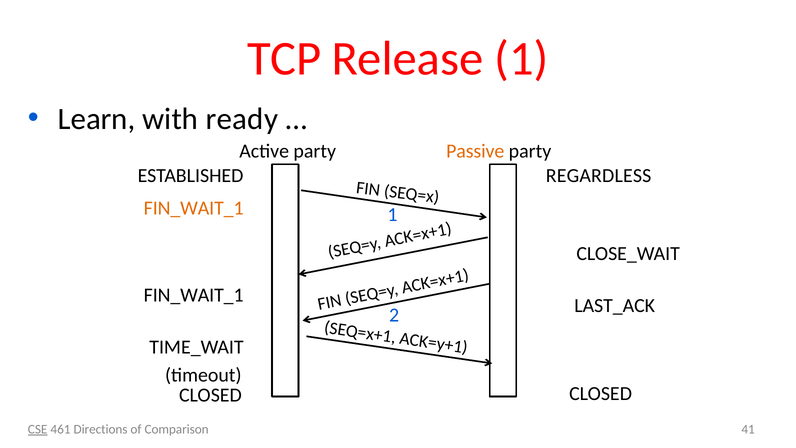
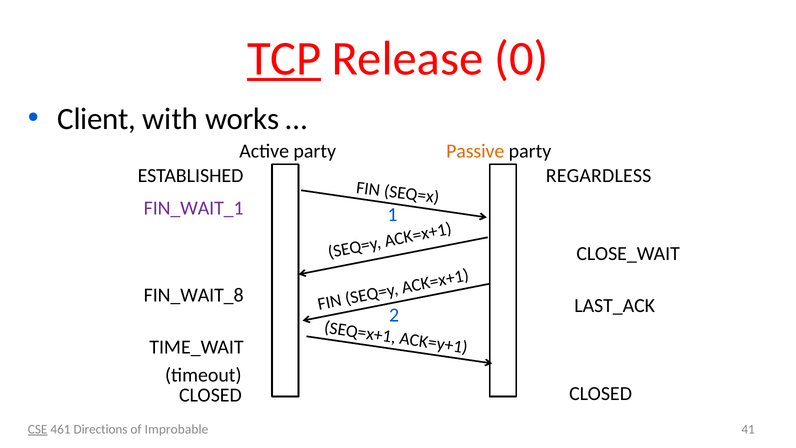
TCP underline: none -> present (284, 59)
Release 1: 1 -> 0 (521, 59)
Learn: Learn -> Client (97, 119)
ready: ready -> works (242, 119)
FIN_WAIT_1 colour: orange -> purple (194, 208)
FIN_WAIT_1: FIN_WAIT_1 -> FIN_WAIT_8 (194, 295)
Comparison: Comparison -> Improbable (176, 429)
